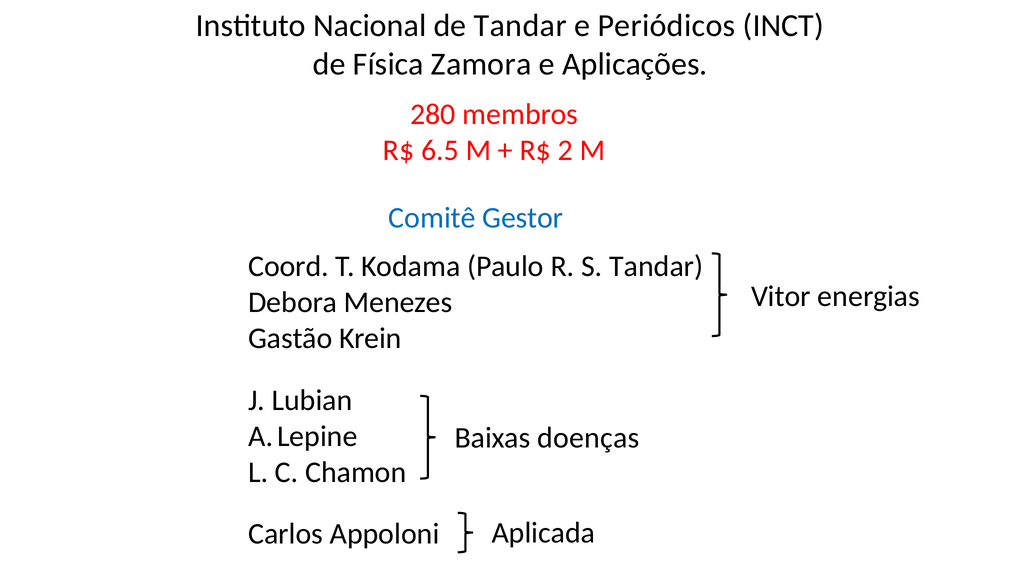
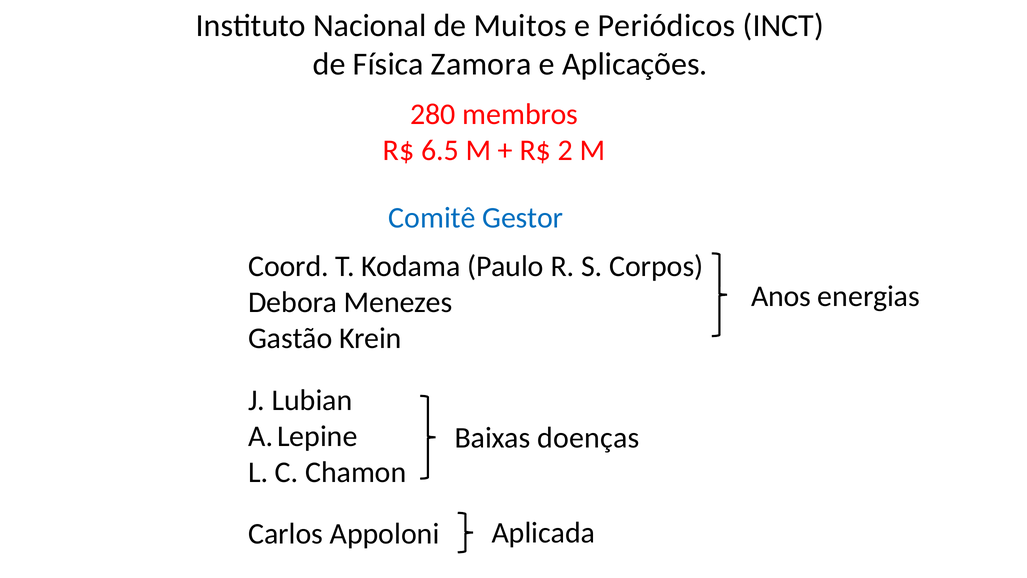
de Tandar: Tandar -> Muitos (520, 26)
S Tandar: Tandar -> Corpos (656, 266)
Vitor: Vitor -> Anos (781, 296)
